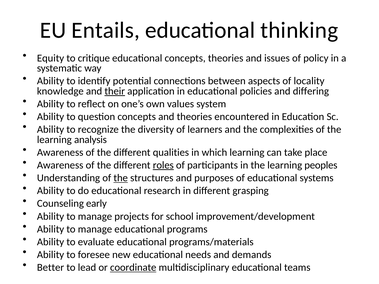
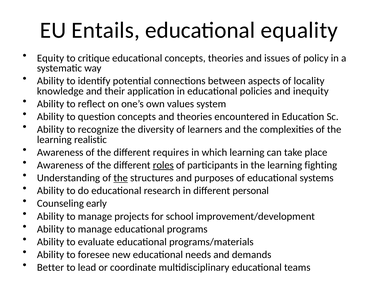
thinking: thinking -> equality (299, 30)
their underline: present -> none (115, 91)
differing: differing -> inequity (311, 91)
analysis: analysis -> realistic (90, 140)
qualities: qualities -> requires (171, 152)
peoples: peoples -> fighting (321, 165)
grasping: grasping -> personal (251, 191)
coordinate underline: present -> none (133, 268)
